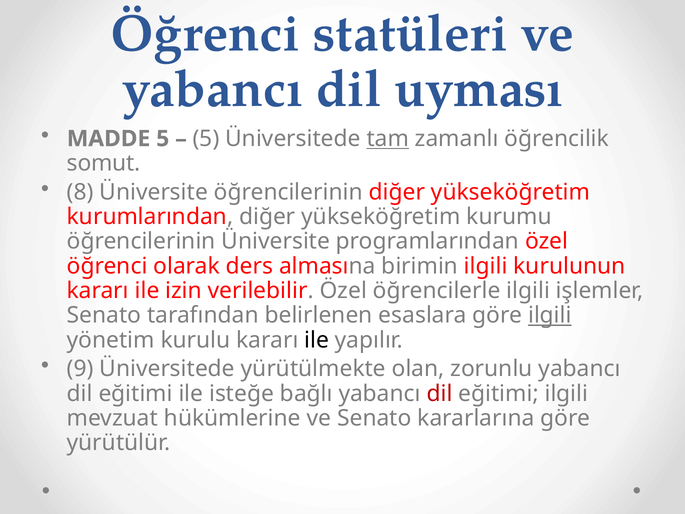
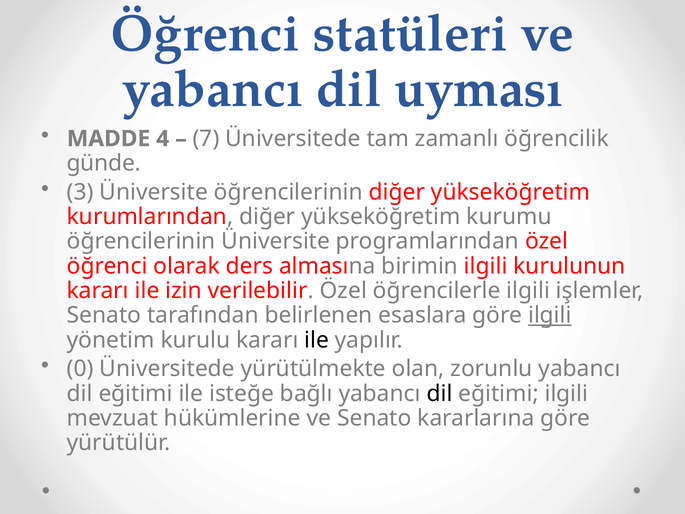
MADDE 5: 5 -> 4 (163, 139)
5: 5 -> 7 (206, 139)
tam underline: present -> none (388, 139)
somut: somut -> günde (104, 163)
8: 8 -> 3 (80, 192)
9: 9 -> 0 (80, 369)
dil colour: red -> black (440, 393)
